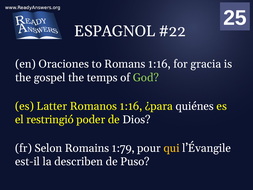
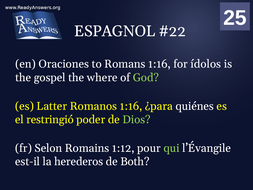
gracia: gracia -> ídolos (206, 64)
temps: temps -> where (102, 77)
Dios colour: white -> light green (137, 119)
1:79: 1:79 -> 1:12 (123, 148)
qui colour: yellow -> light green (171, 148)
describen: describen -> herederos (79, 161)
Puso: Puso -> Both (135, 161)
